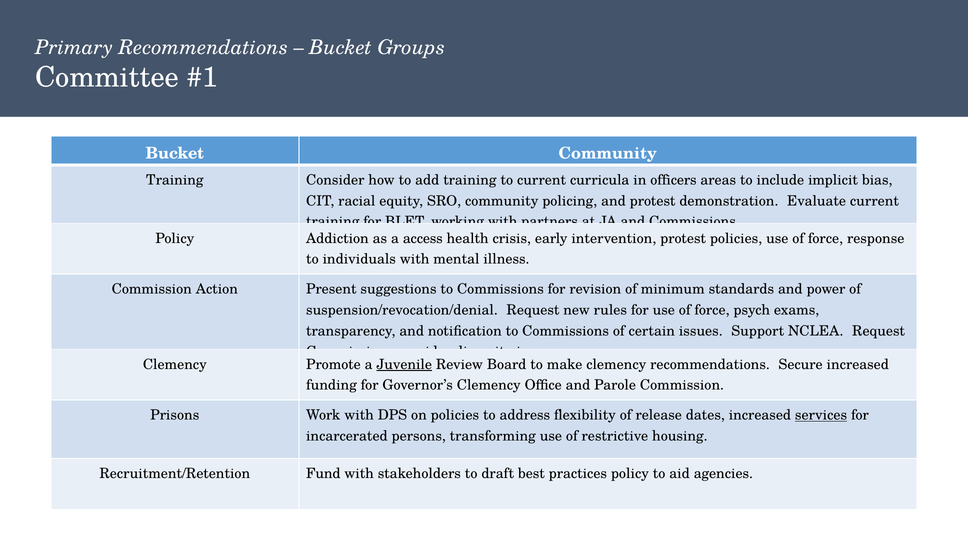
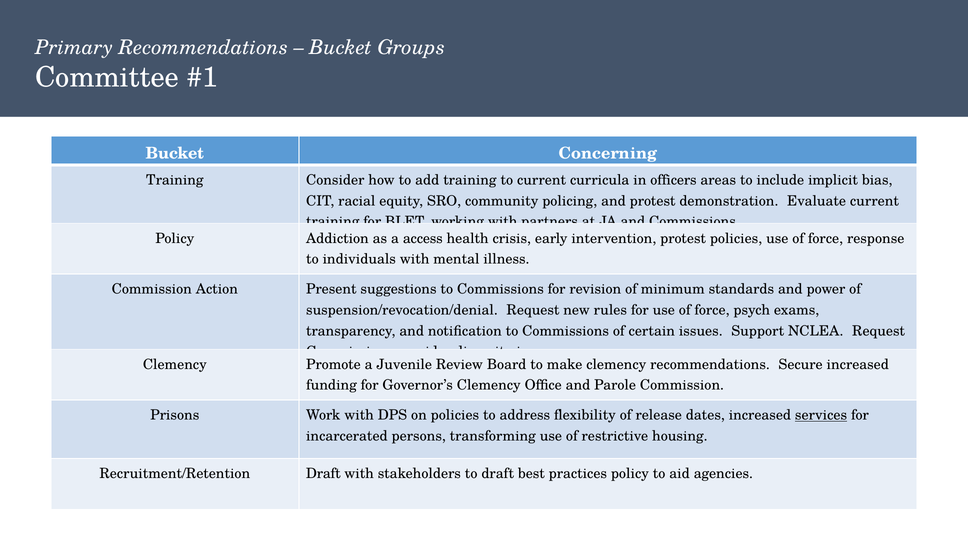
Bucket Community: Community -> Concerning (608, 153)
Juvenile underline: present -> none (404, 364)
Recruitment/Retention Fund: Fund -> Draft (323, 473)
